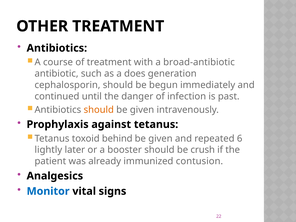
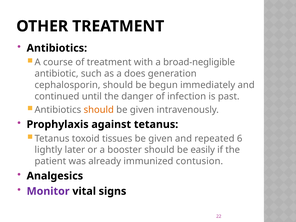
broad-antibiotic: broad-antibiotic -> broad-negligible (199, 62)
behind: behind -> tissues (117, 138)
crush: crush -> easily (203, 150)
Monitor colour: blue -> purple (48, 191)
